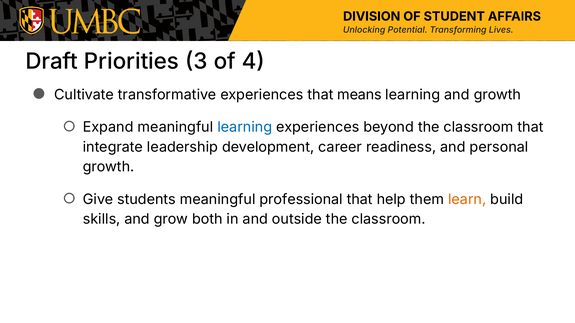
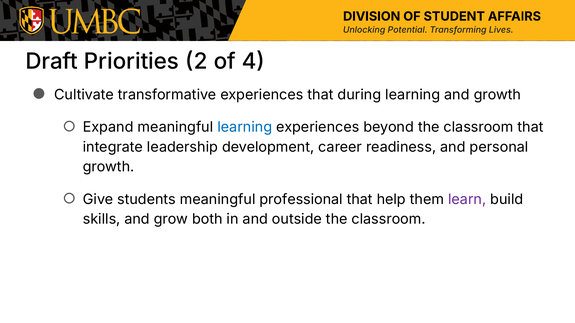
3: 3 -> 2 (196, 62)
means: means -> during (359, 95)
learn colour: orange -> purple (467, 200)
